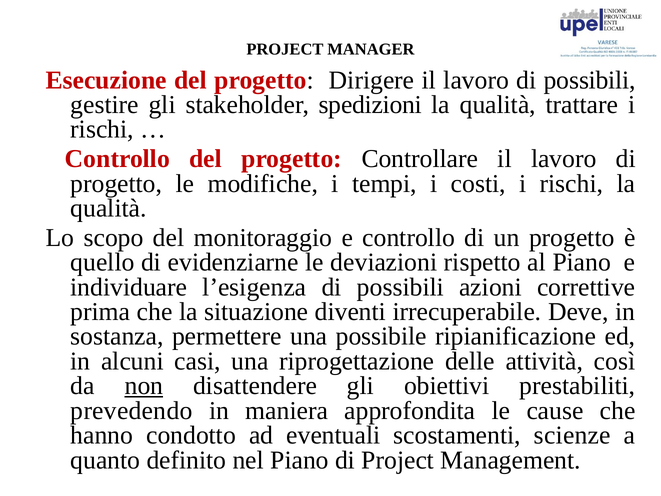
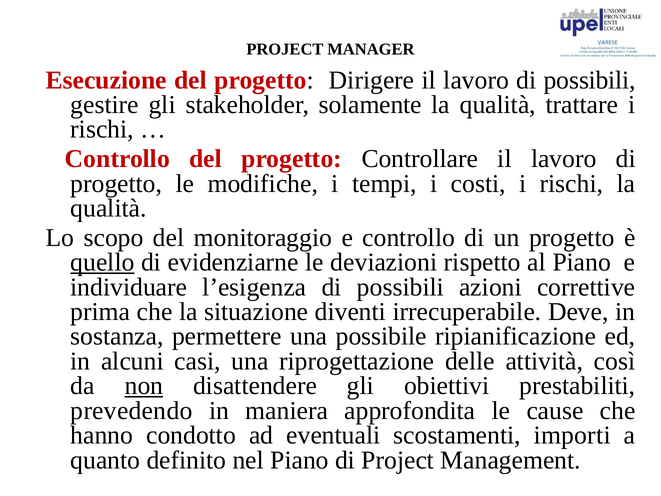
spedizioni: spedizioni -> solamente (370, 105)
quello underline: none -> present (102, 262)
scienze: scienze -> importi (572, 435)
